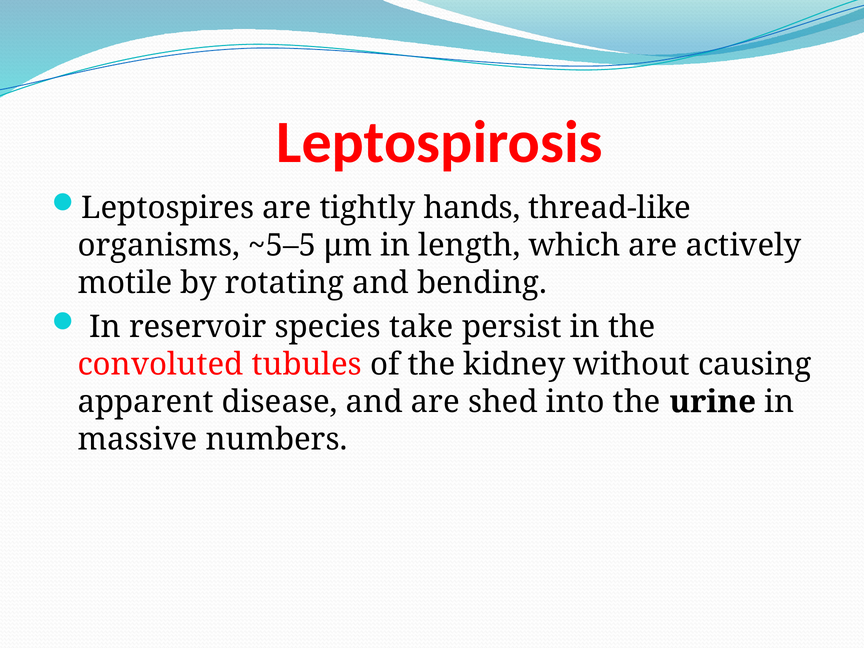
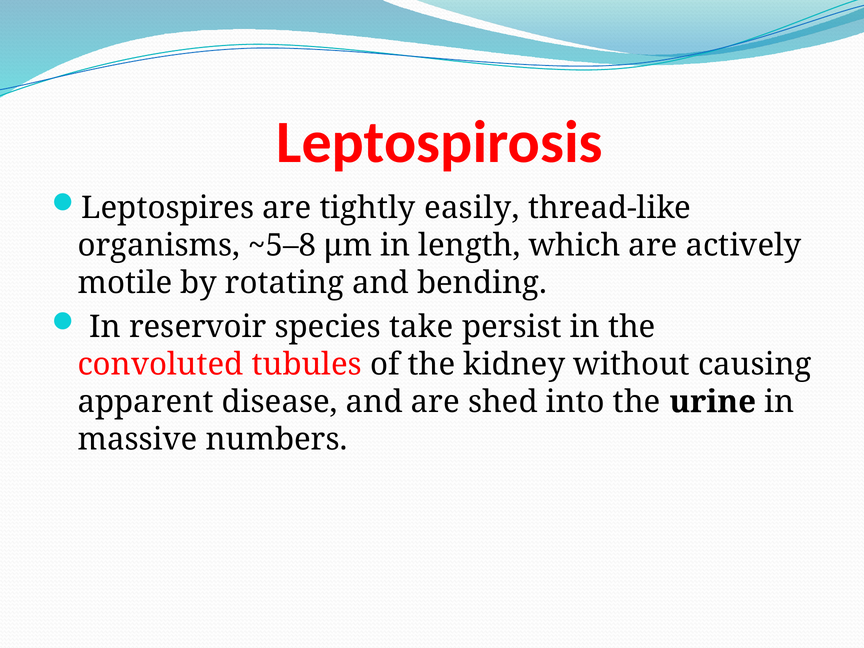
hands: hands -> easily (472, 208)
~5–5: ~5–5 -> ~5–8 (282, 246)
